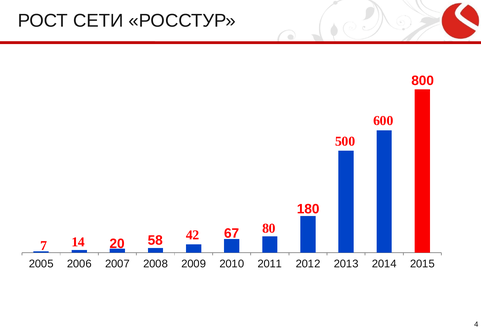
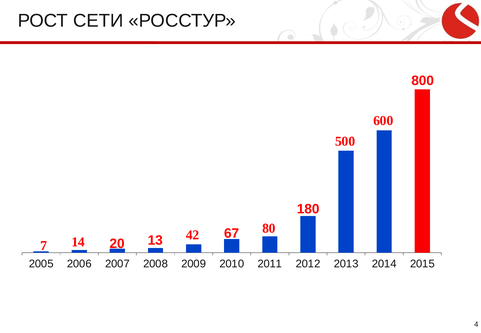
58: 58 -> 13 (155, 240)
